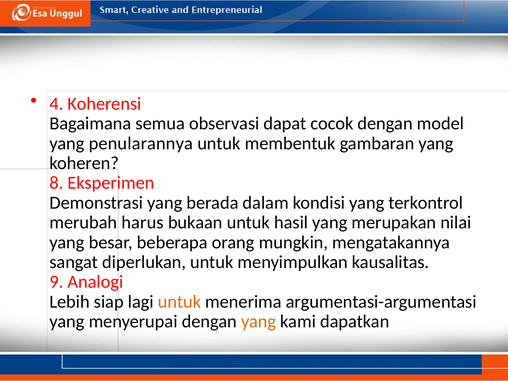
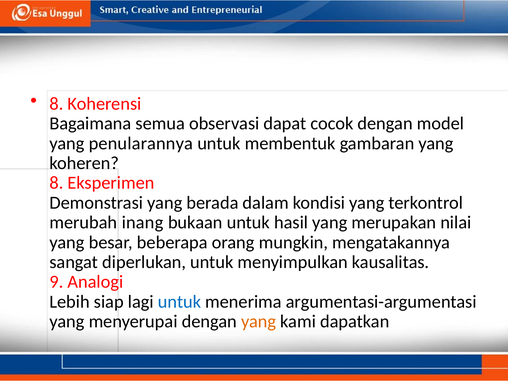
4: 4 -> 8 (56, 104)
harus: harus -> inang (143, 222)
untuk colour: orange -> blue (179, 302)
